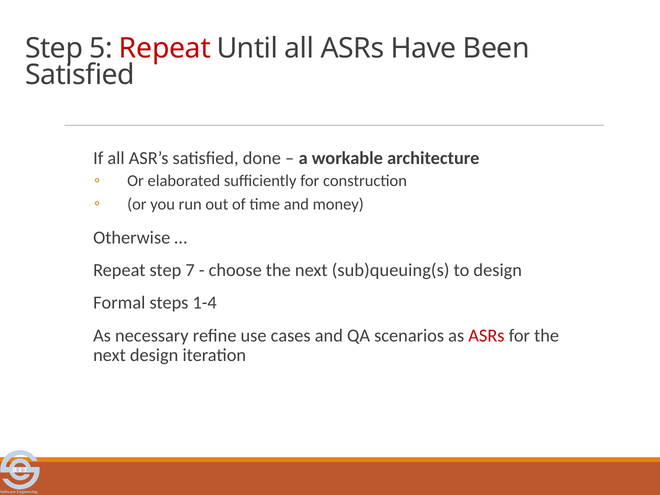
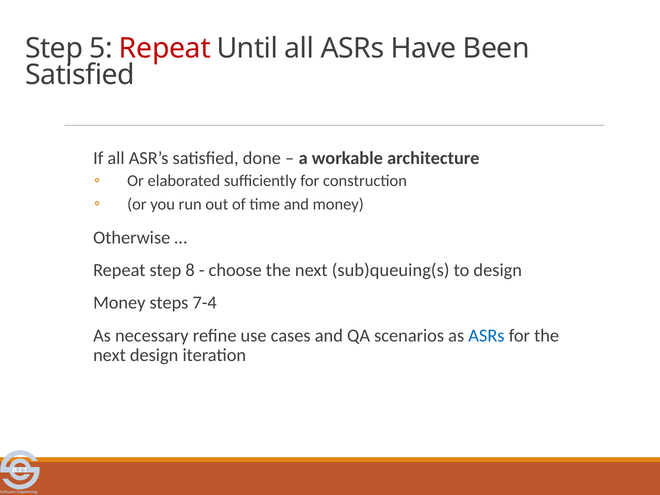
7: 7 -> 8 (190, 270)
Formal: Formal -> Money (119, 303)
1-4: 1-4 -> 7-4 (205, 303)
ASRs colour: red -> blue (486, 335)
